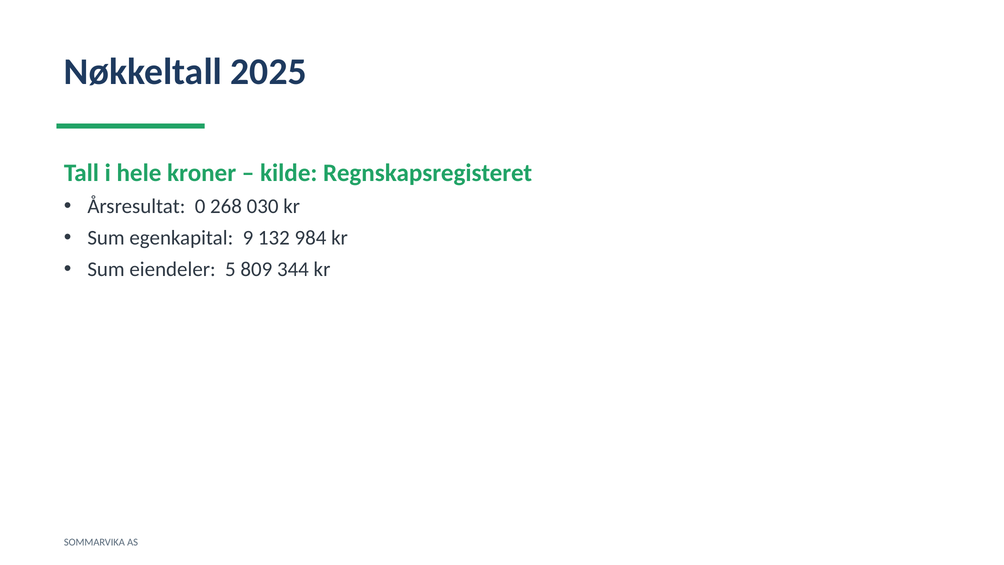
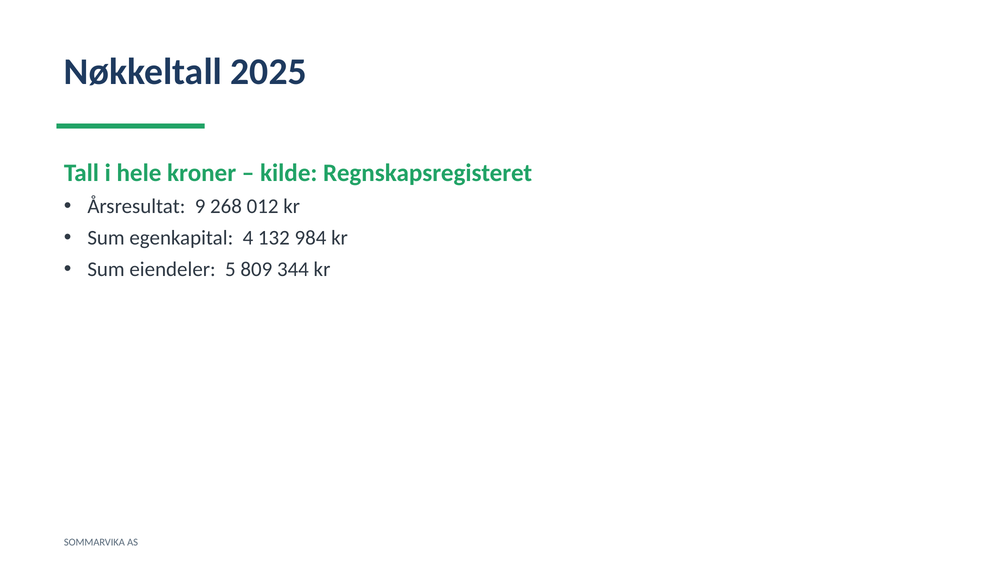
0: 0 -> 9 (200, 206)
030: 030 -> 012 (263, 206)
9: 9 -> 4 (248, 238)
